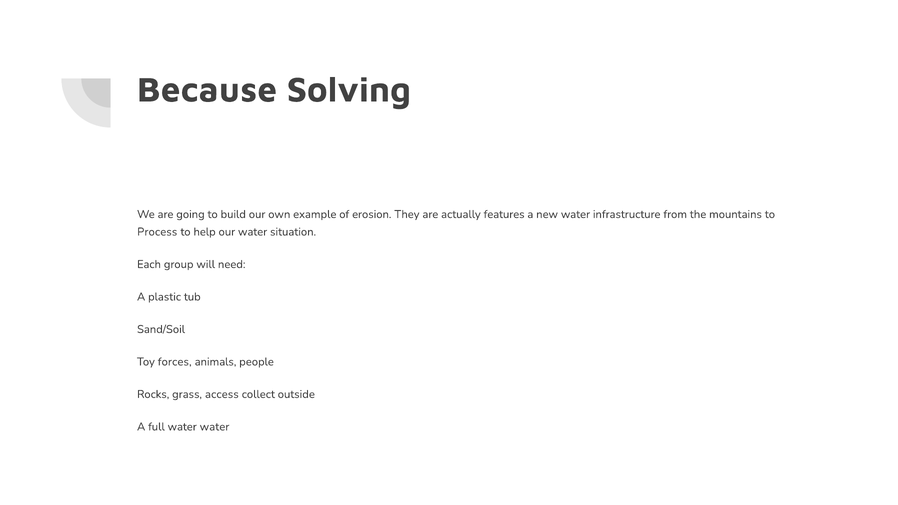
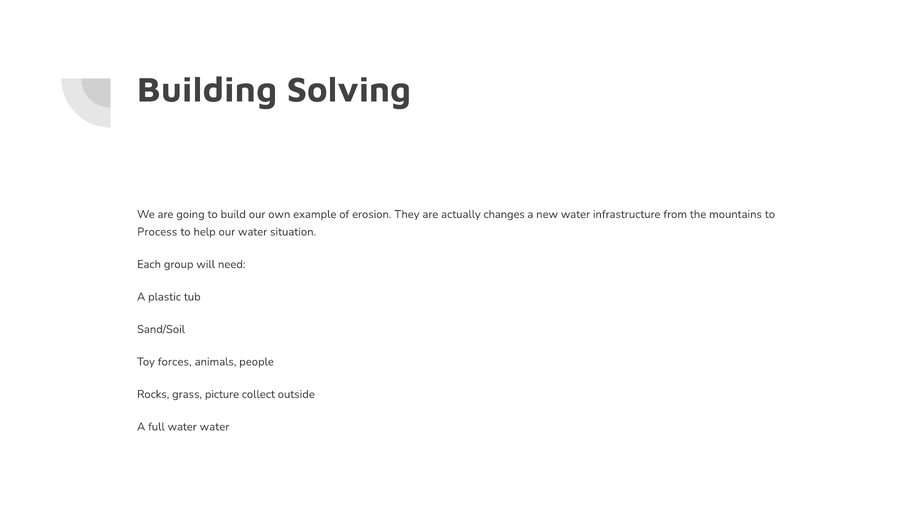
Because: Because -> Building (207, 90)
features: features -> changes (504, 214)
access: access -> picture (222, 394)
